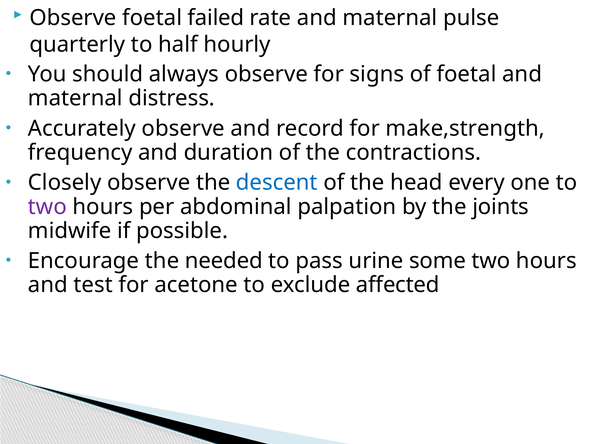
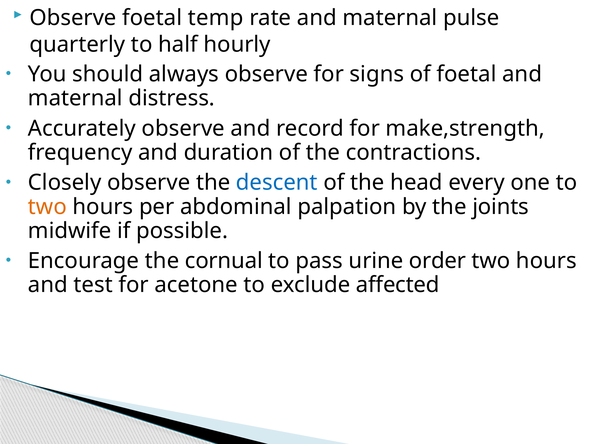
failed: failed -> temp (216, 18)
two colour: purple -> orange (47, 207)
needed: needed -> cornual (224, 261)
some: some -> order (438, 261)
